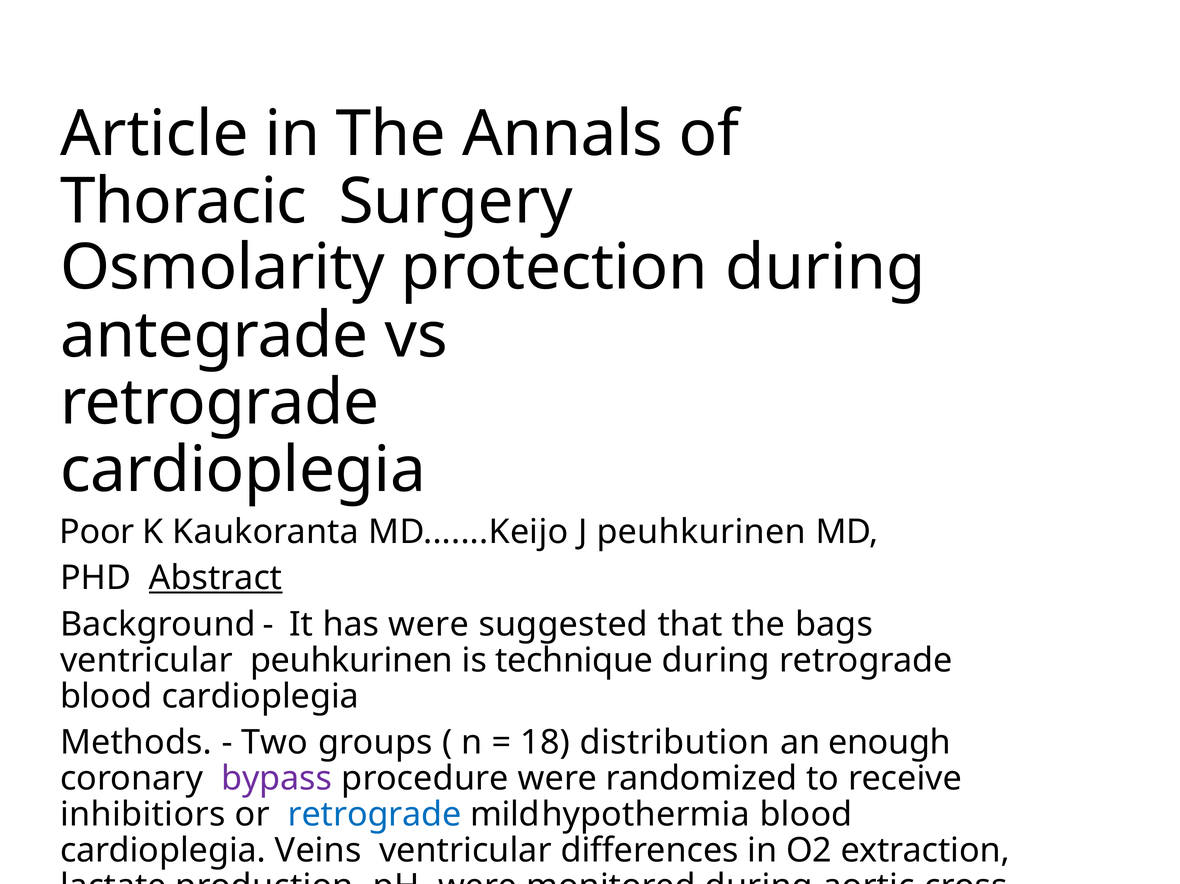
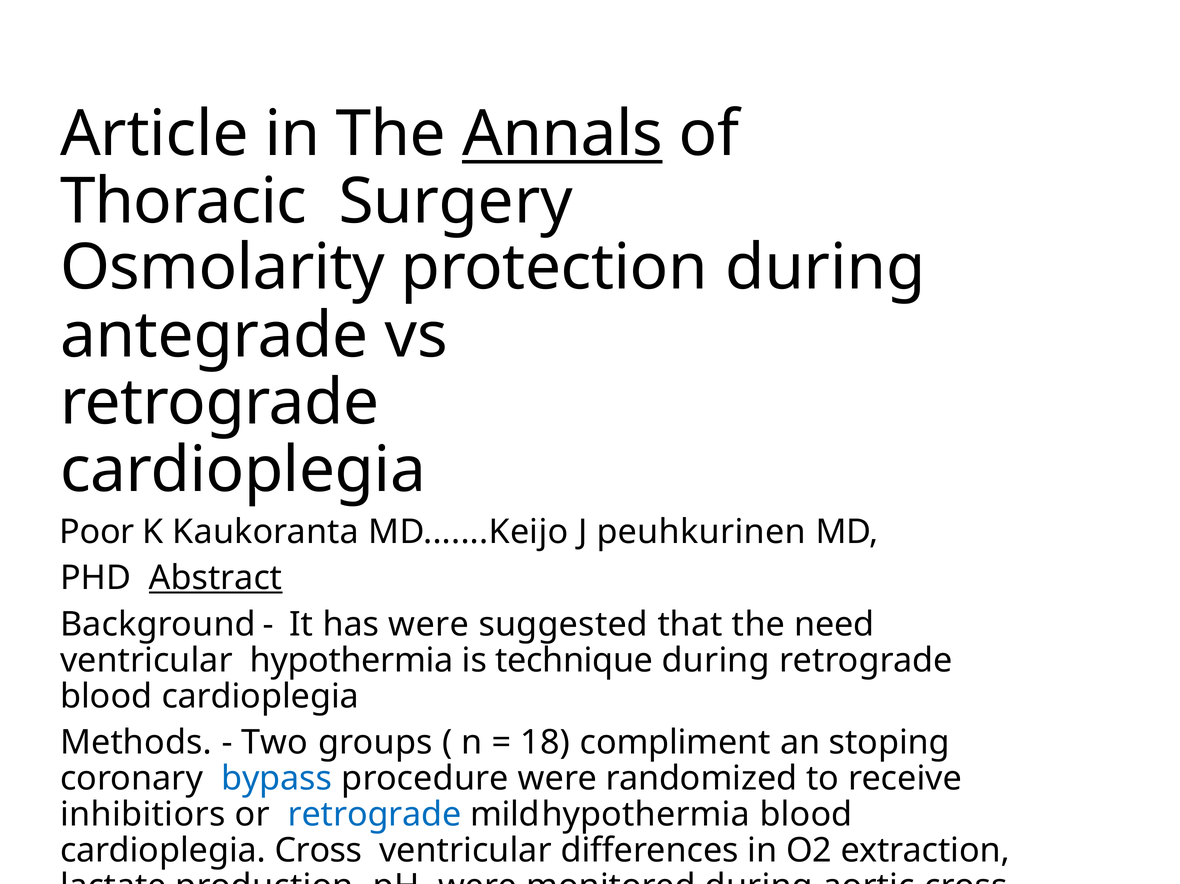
Annals underline: none -> present (563, 134)
bags: bags -> need (834, 625)
ventricular peuhkurinen: peuhkurinen -> hypothermia (352, 661)
distribution: distribution -> compliment (675, 743)
enough: enough -> stoping (889, 743)
bypass colour: purple -> blue (277, 779)
cardioplegia Veins: Veins -> Cross (318, 851)
